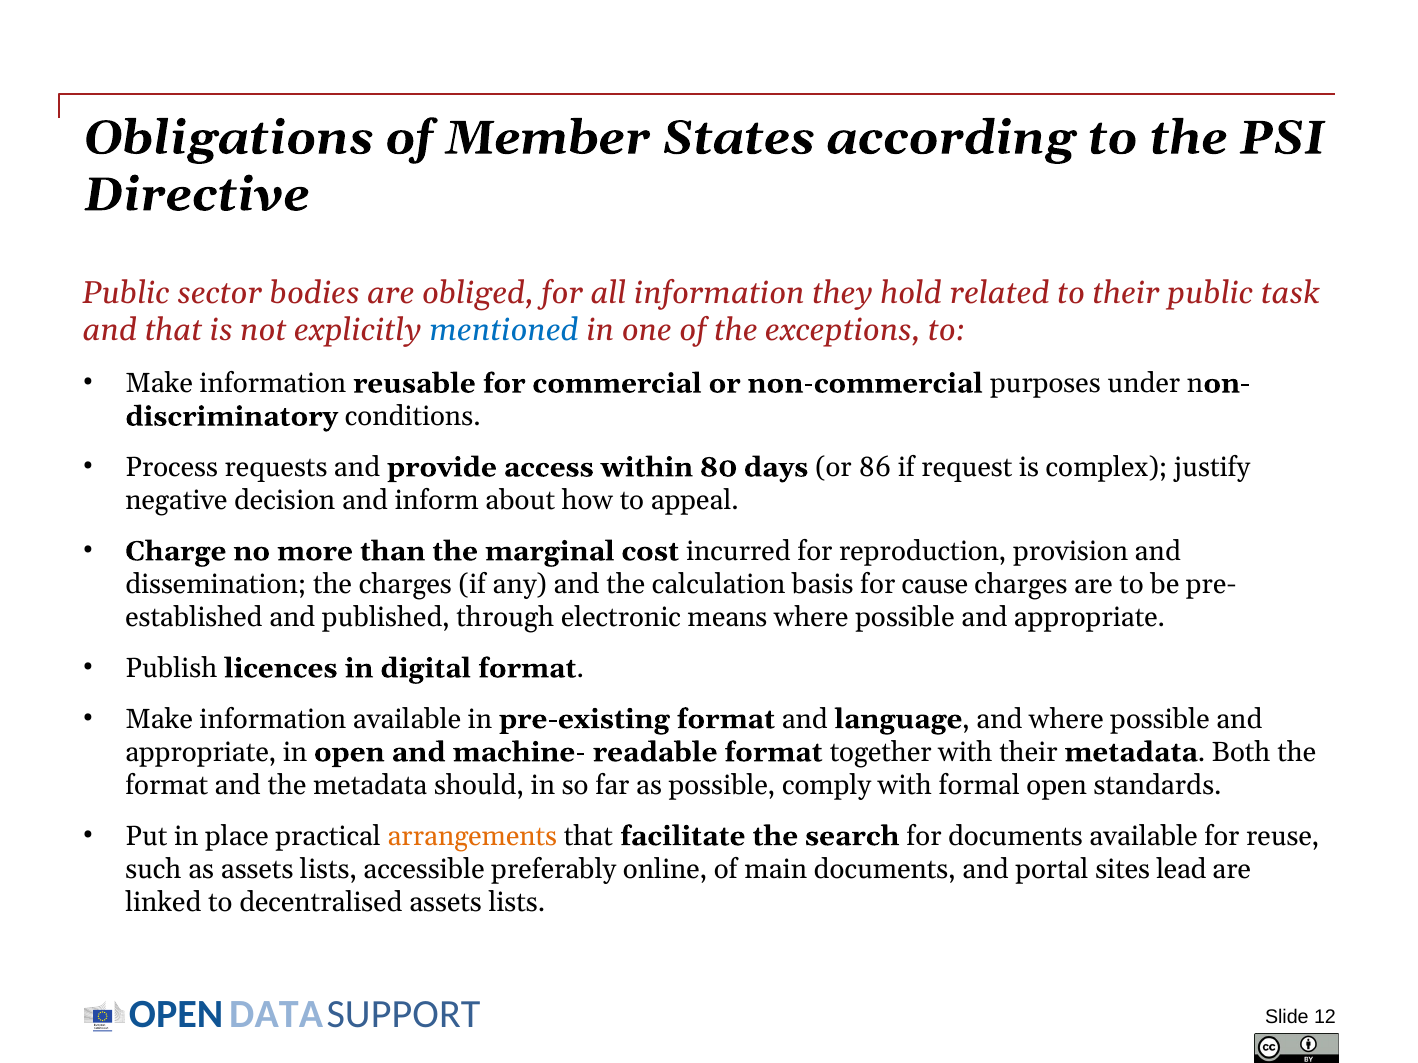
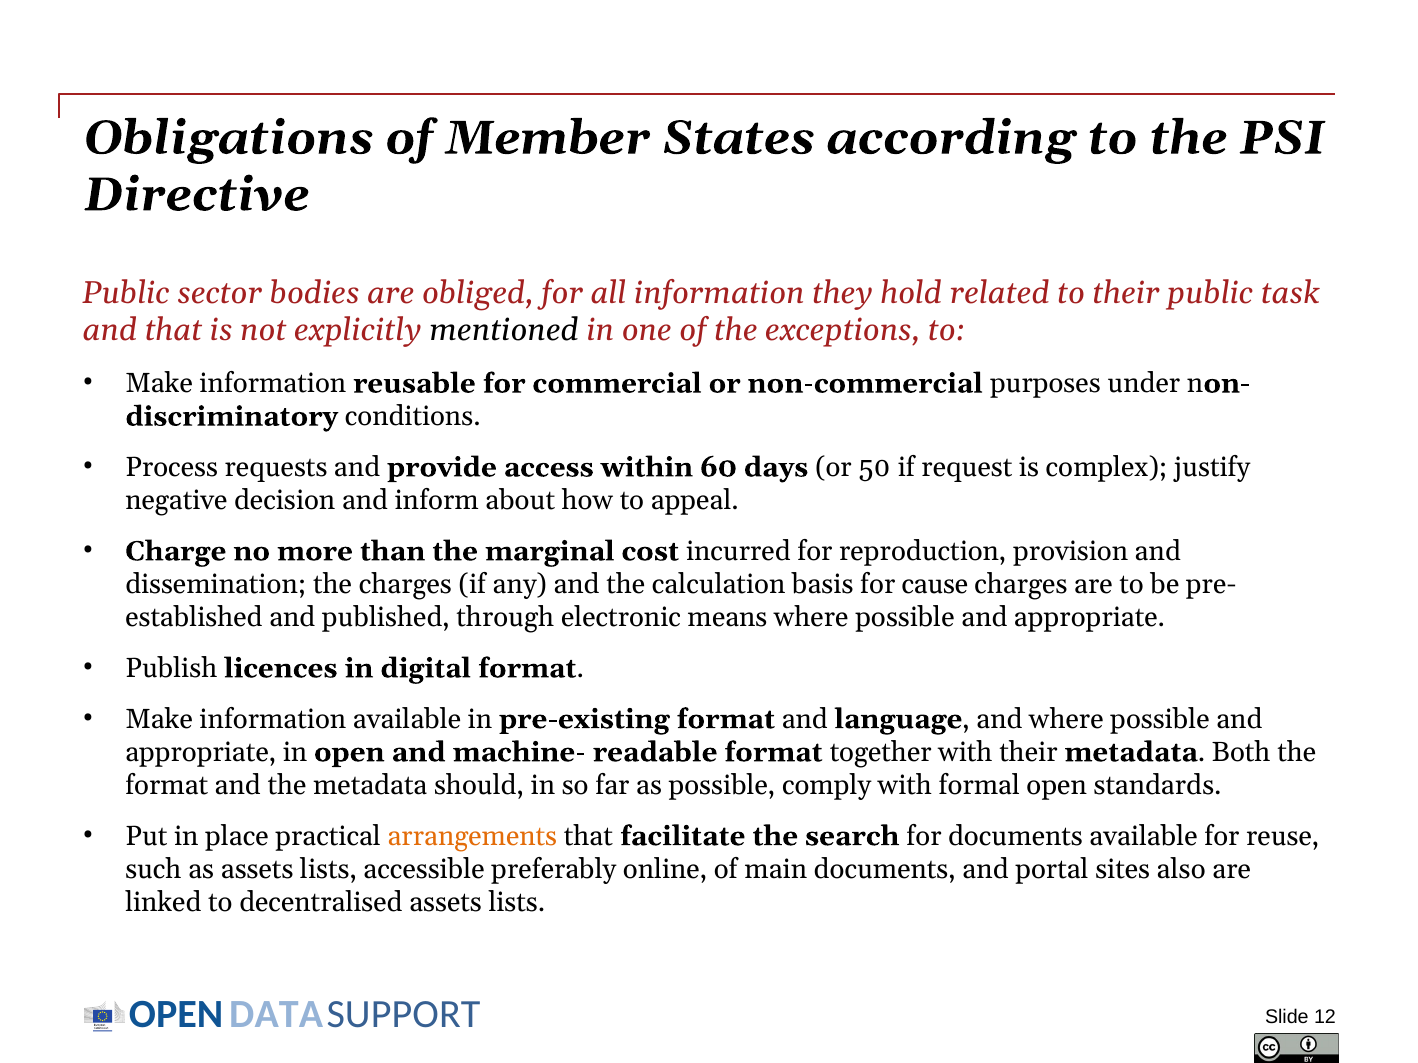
mentioned colour: blue -> black (504, 331)
80: 80 -> 60 (719, 468)
86: 86 -> 50 (875, 468)
lead: lead -> also (1181, 870)
